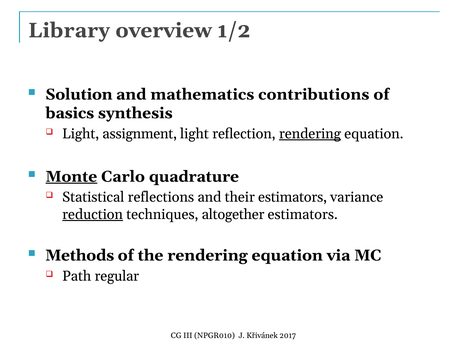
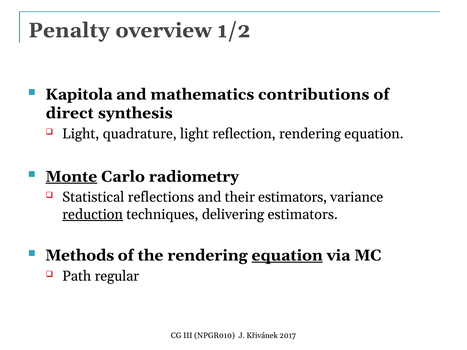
Library: Library -> Penalty (69, 30)
Solution: Solution -> Kapitola (79, 94)
basics: basics -> direct (70, 113)
assignment: assignment -> quadrature (140, 134)
rendering underline: present -> none (310, 134)
quadrature: quadrature -> radiometry (194, 177)
altogether: altogether -> delivering (233, 214)
equation underline: none -> present (287, 256)
